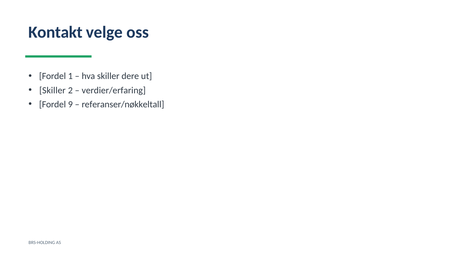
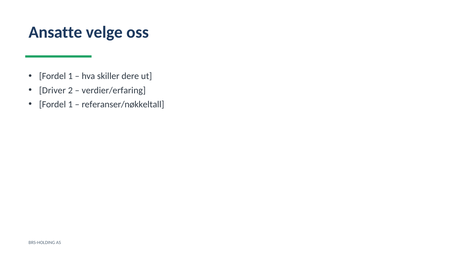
Kontakt: Kontakt -> Ansatte (55, 32)
Skiller: Skiller -> Driver (52, 90)
9: 9 -> 1 (70, 104)
